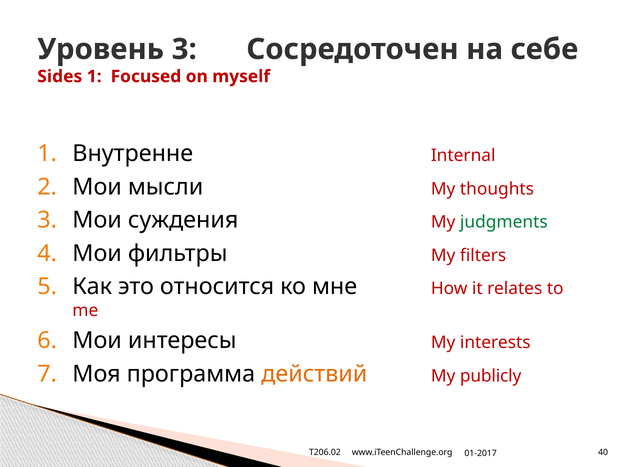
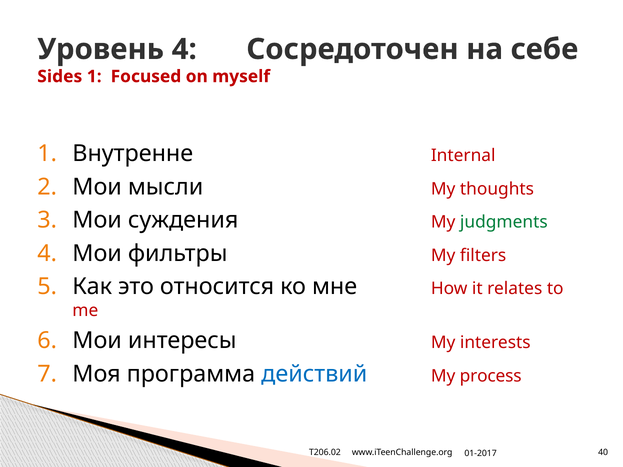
Уровень 3: 3 -> 4 (184, 49)
действий colour: orange -> blue (314, 374)
publicly: publicly -> process (491, 376)
